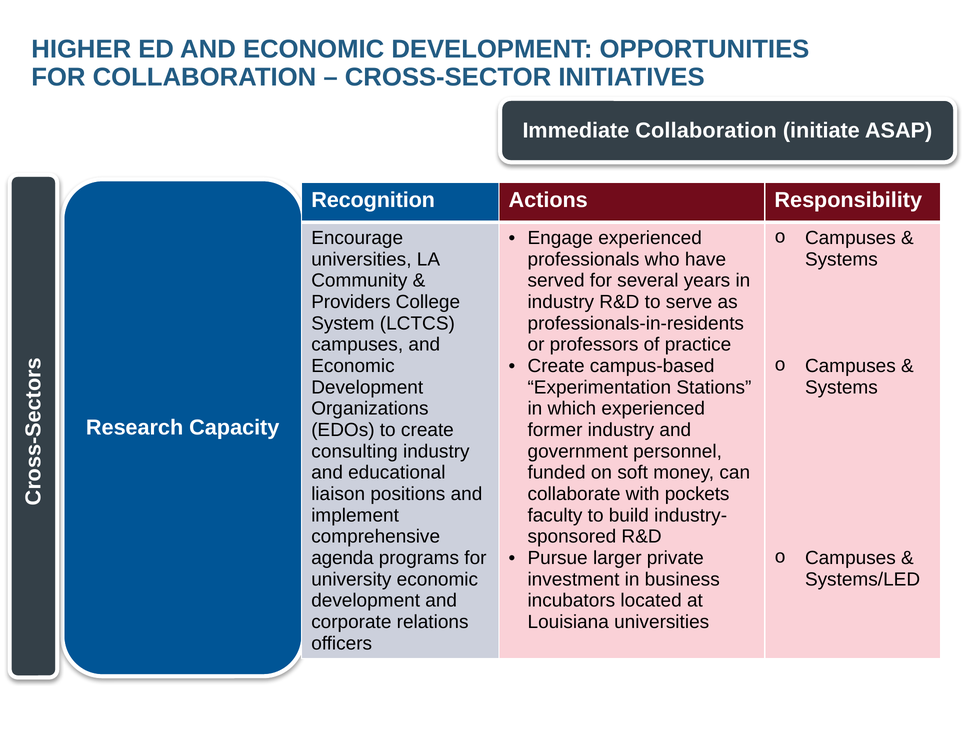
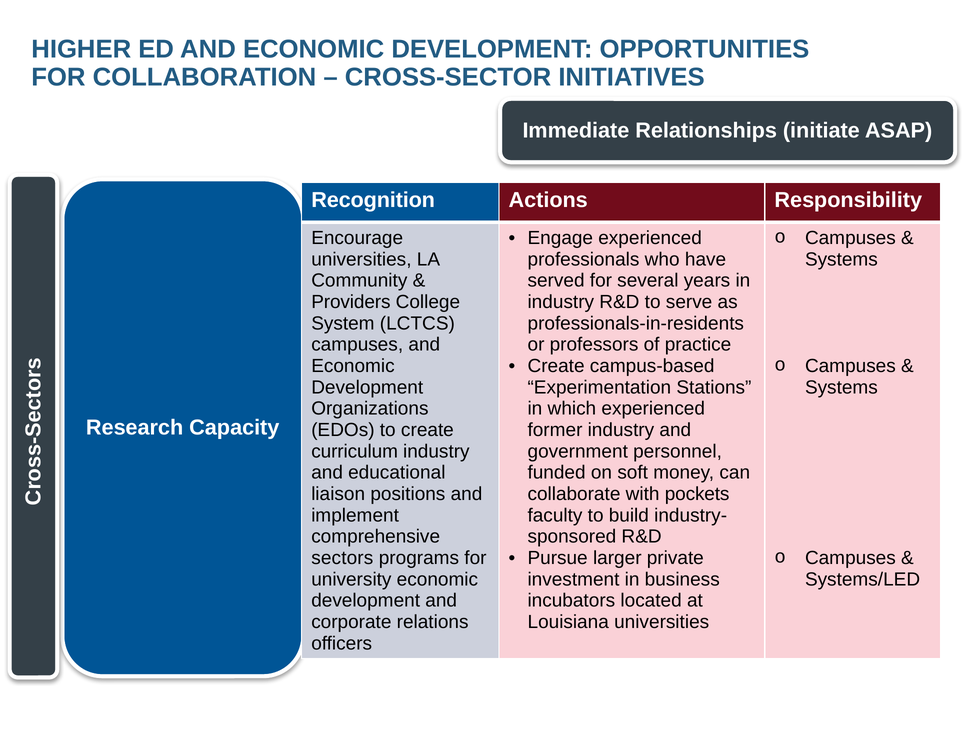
Collaboration: Collaboration -> Relationships (706, 130)
consulting: consulting -> curriculum (355, 451)
agenda: agenda -> sectors (342, 558)
